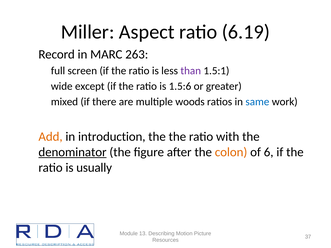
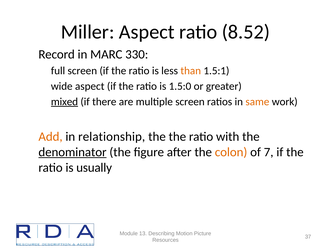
6.19: 6.19 -> 8.52 (246, 32)
263: 263 -> 330 (137, 54)
than colour: purple -> orange (191, 71)
wide except: except -> aspect (90, 86)
1.5:6: 1.5:6 -> 1.5:0 (180, 86)
mixed underline: none -> present (64, 102)
multiple woods: woods -> screen (190, 102)
same colour: blue -> orange (257, 102)
introduction: introduction -> relationship (112, 137)
6: 6 -> 7 (269, 152)
